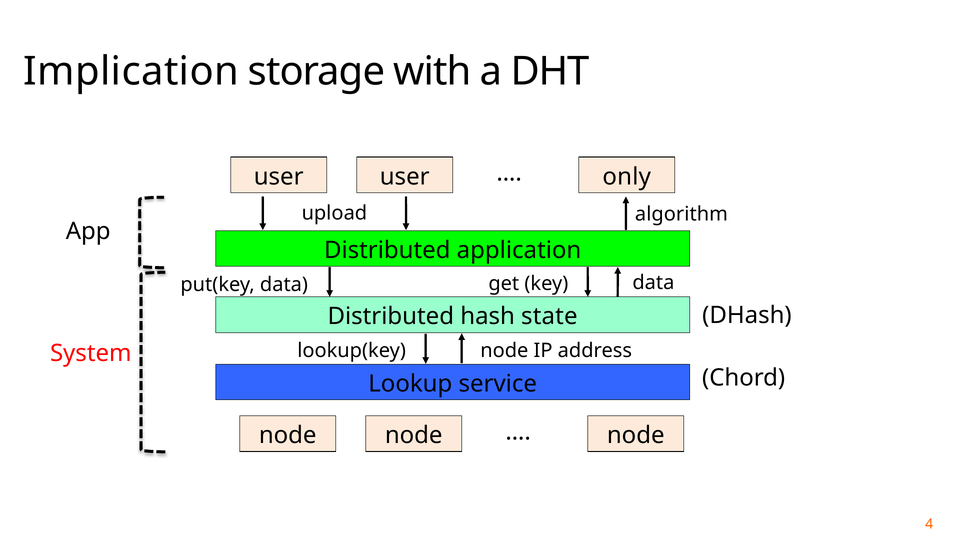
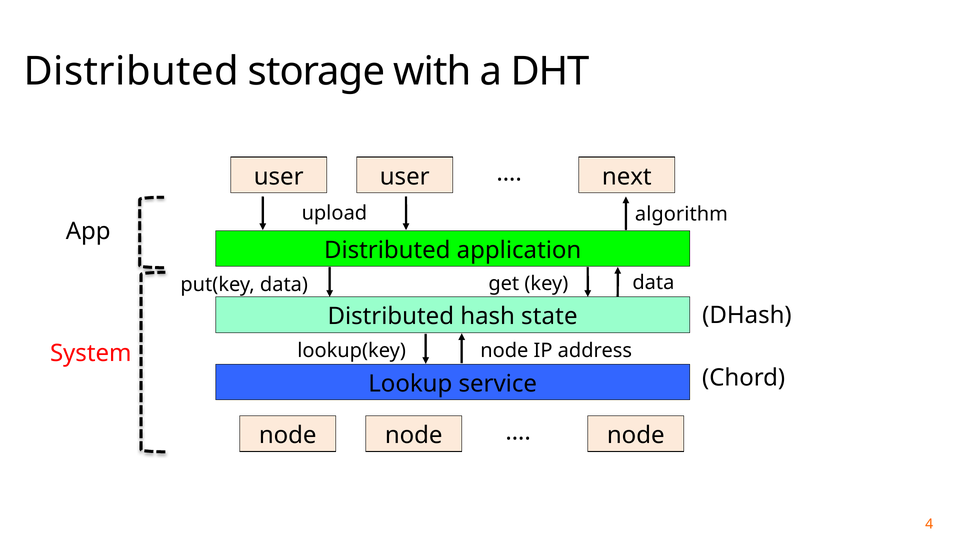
Implication: Implication -> Distributed (131, 72)
only: only -> next (627, 177)
